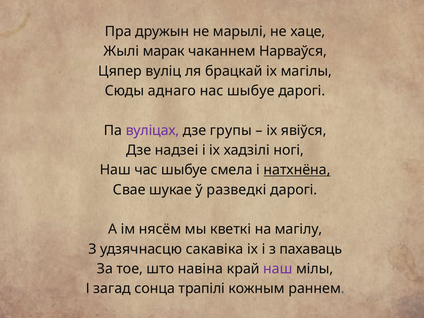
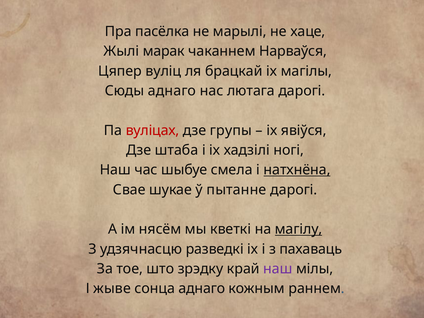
дружын: дружын -> пасёлка (162, 31)
нас шыбуе: шыбуе -> лютага (251, 91)
вуліцах colour: purple -> red (153, 130)
надзеі: надзеі -> штаба (177, 150)
разведкі: разведкі -> пытанне (237, 190)
магілу underline: none -> present (299, 229)
сакавіка: сакавіка -> разведкі (215, 249)
навіна: навіна -> зрэдку (200, 269)
загад: загад -> жыве (112, 289)
сонца трапілі: трапілі -> аднаго (202, 289)
